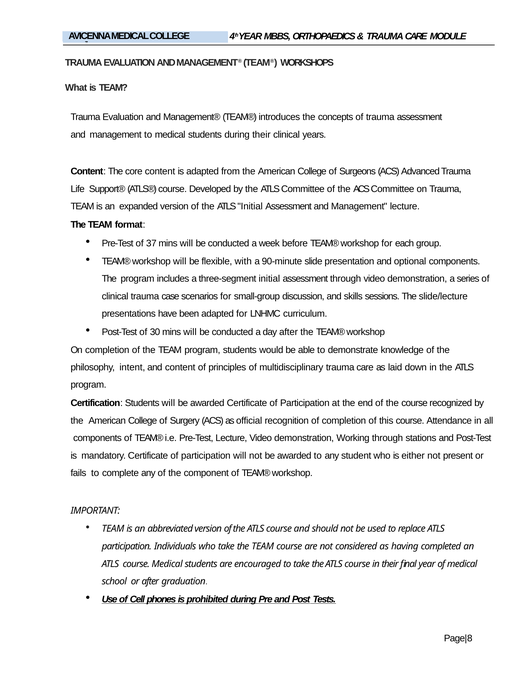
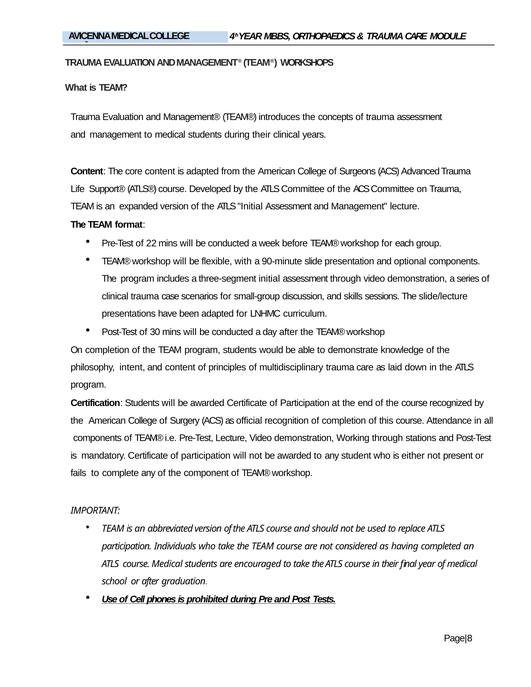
37: 37 -> 22 (151, 243)
